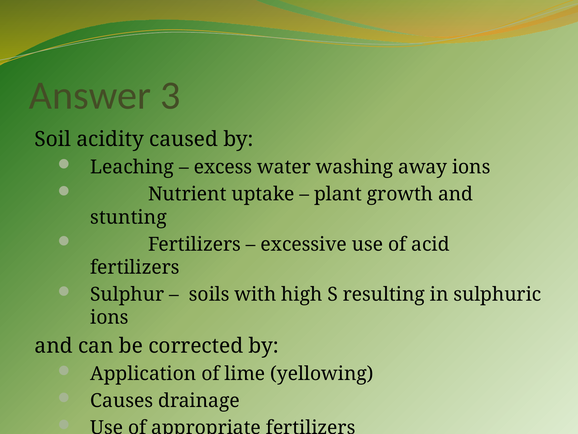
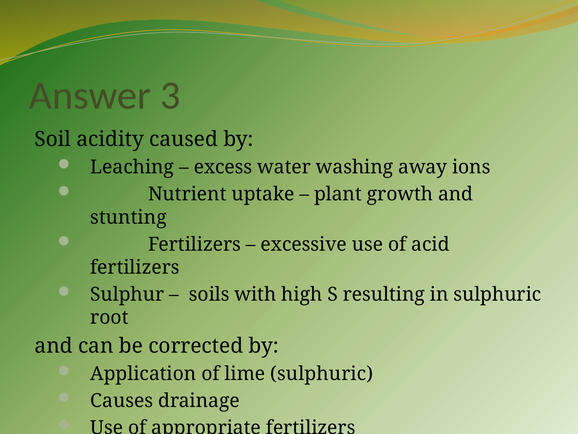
ions: ions -> root (109, 317)
lime yellowing: yellowing -> sulphuric (322, 373)
